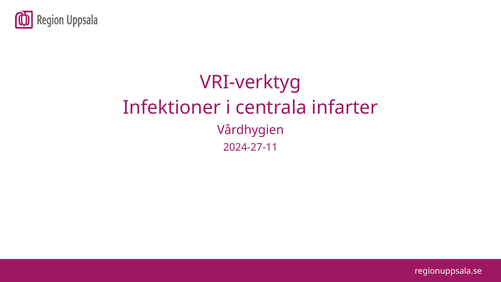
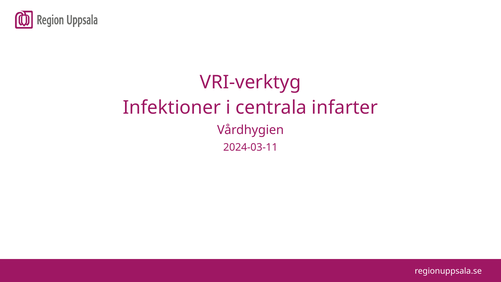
2024-27-11: 2024-27-11 -> 2024-03-11 (250, 147)
